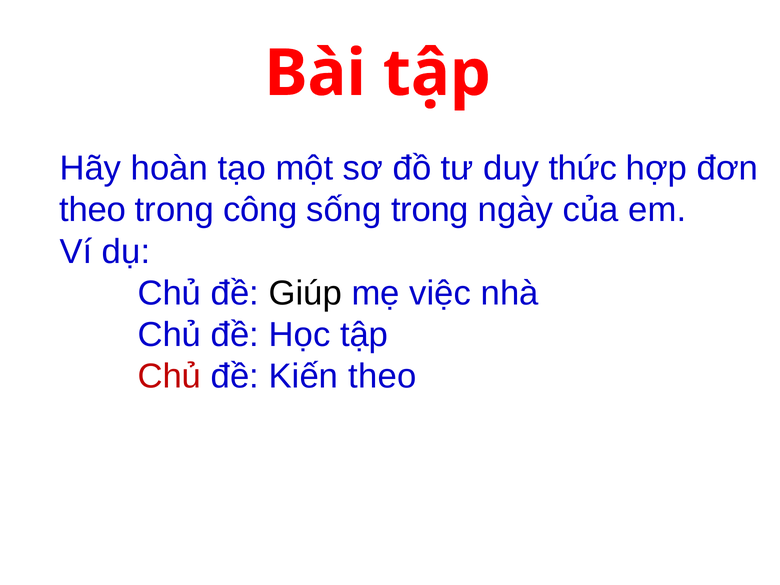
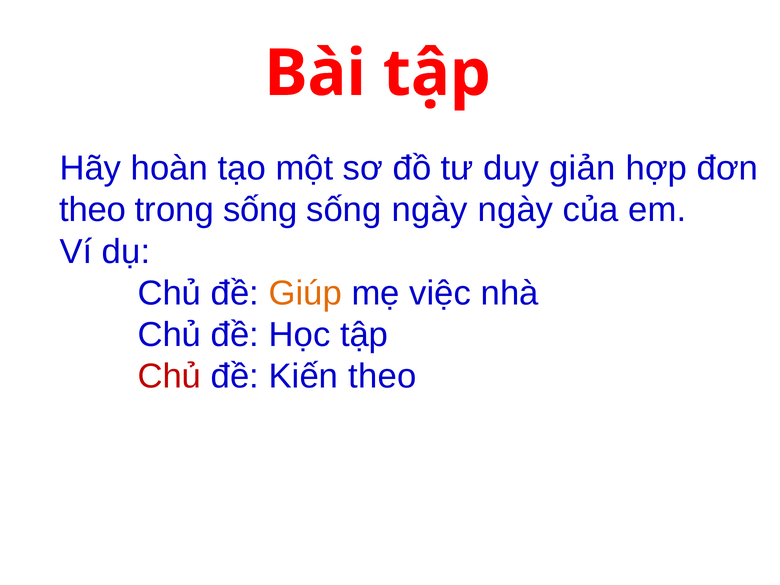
thức: thức -> giản (582, 168)
trong công: công -> sống (260, 210)
sống trong: trong -> ngày (430, 210)
Giúp colour: black -> orange (305, 293)
